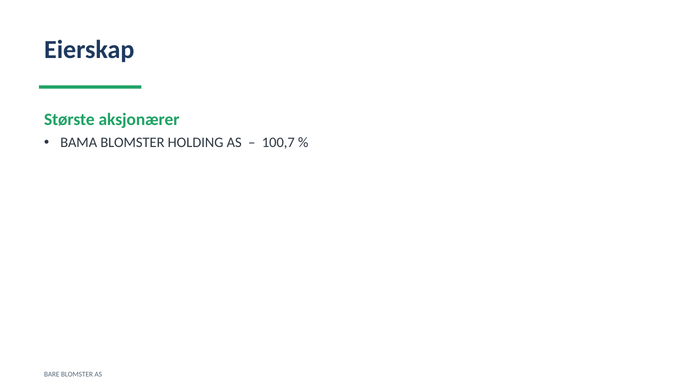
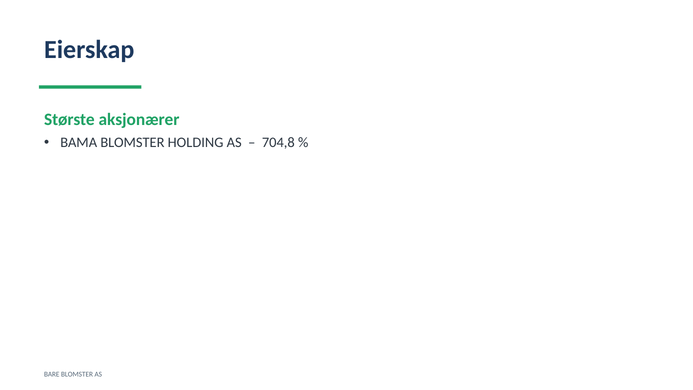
100,7: 100,7 -> 704,8 (278, 143)
